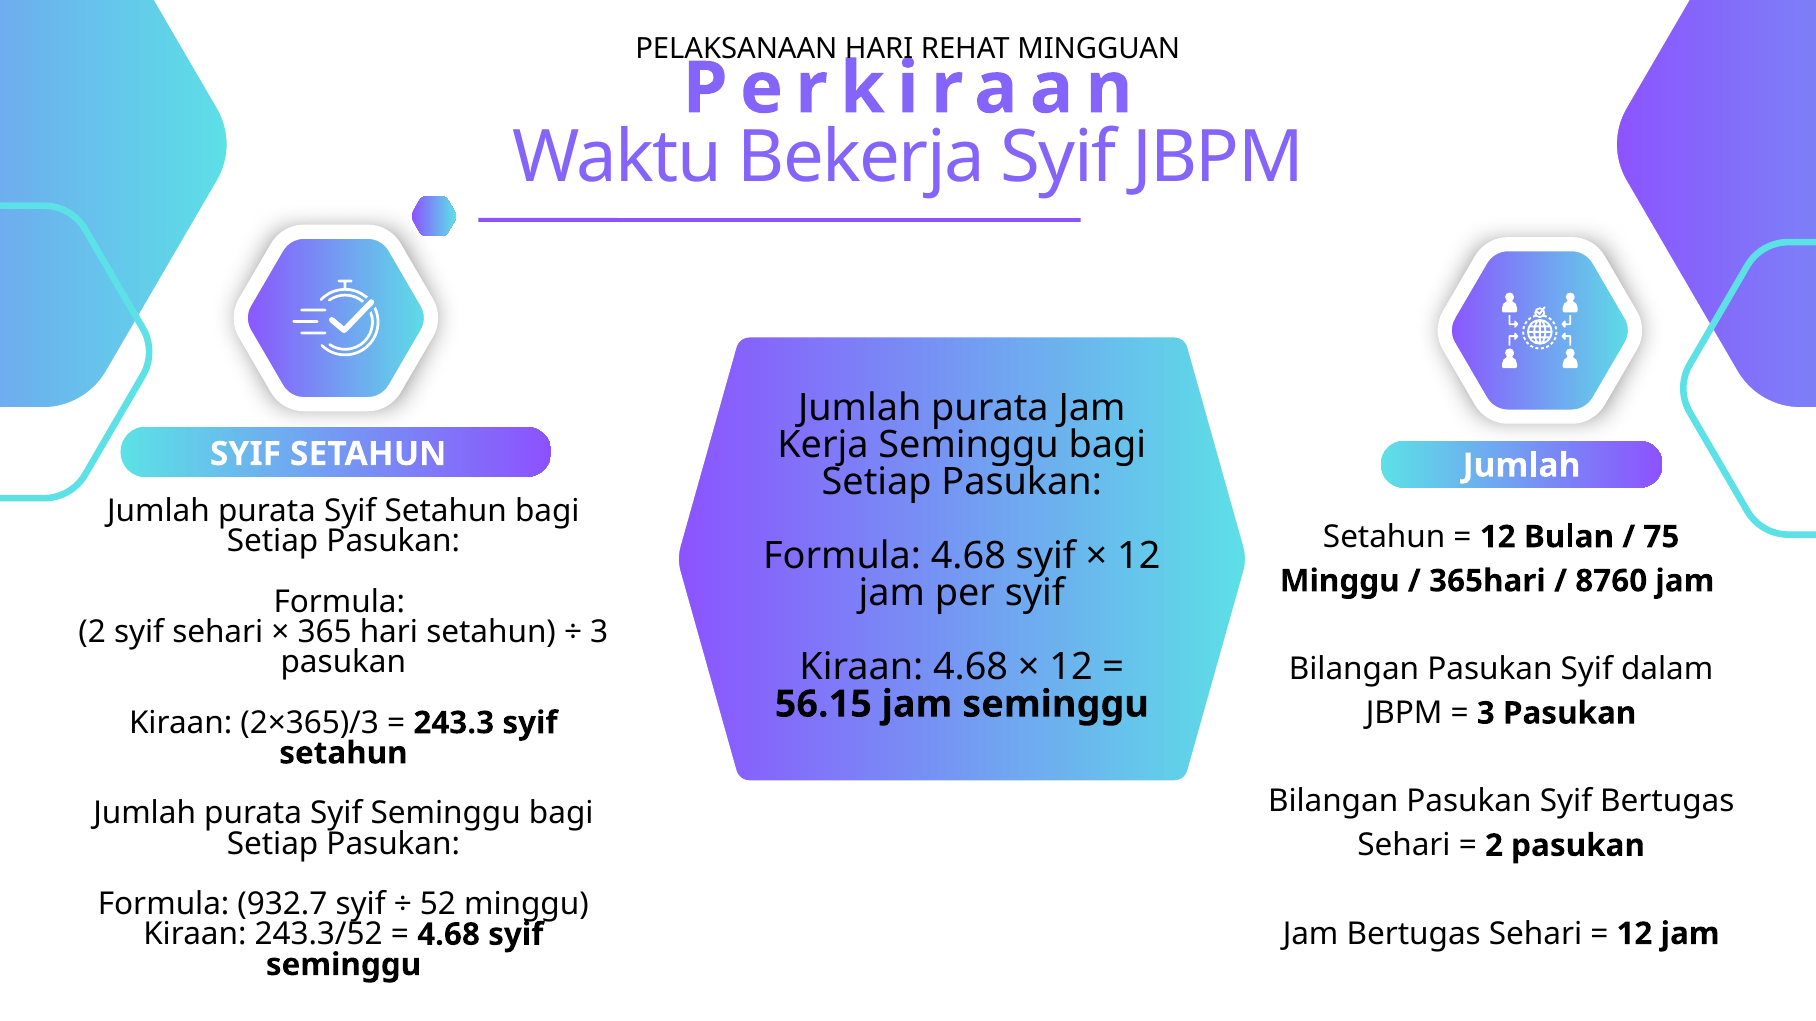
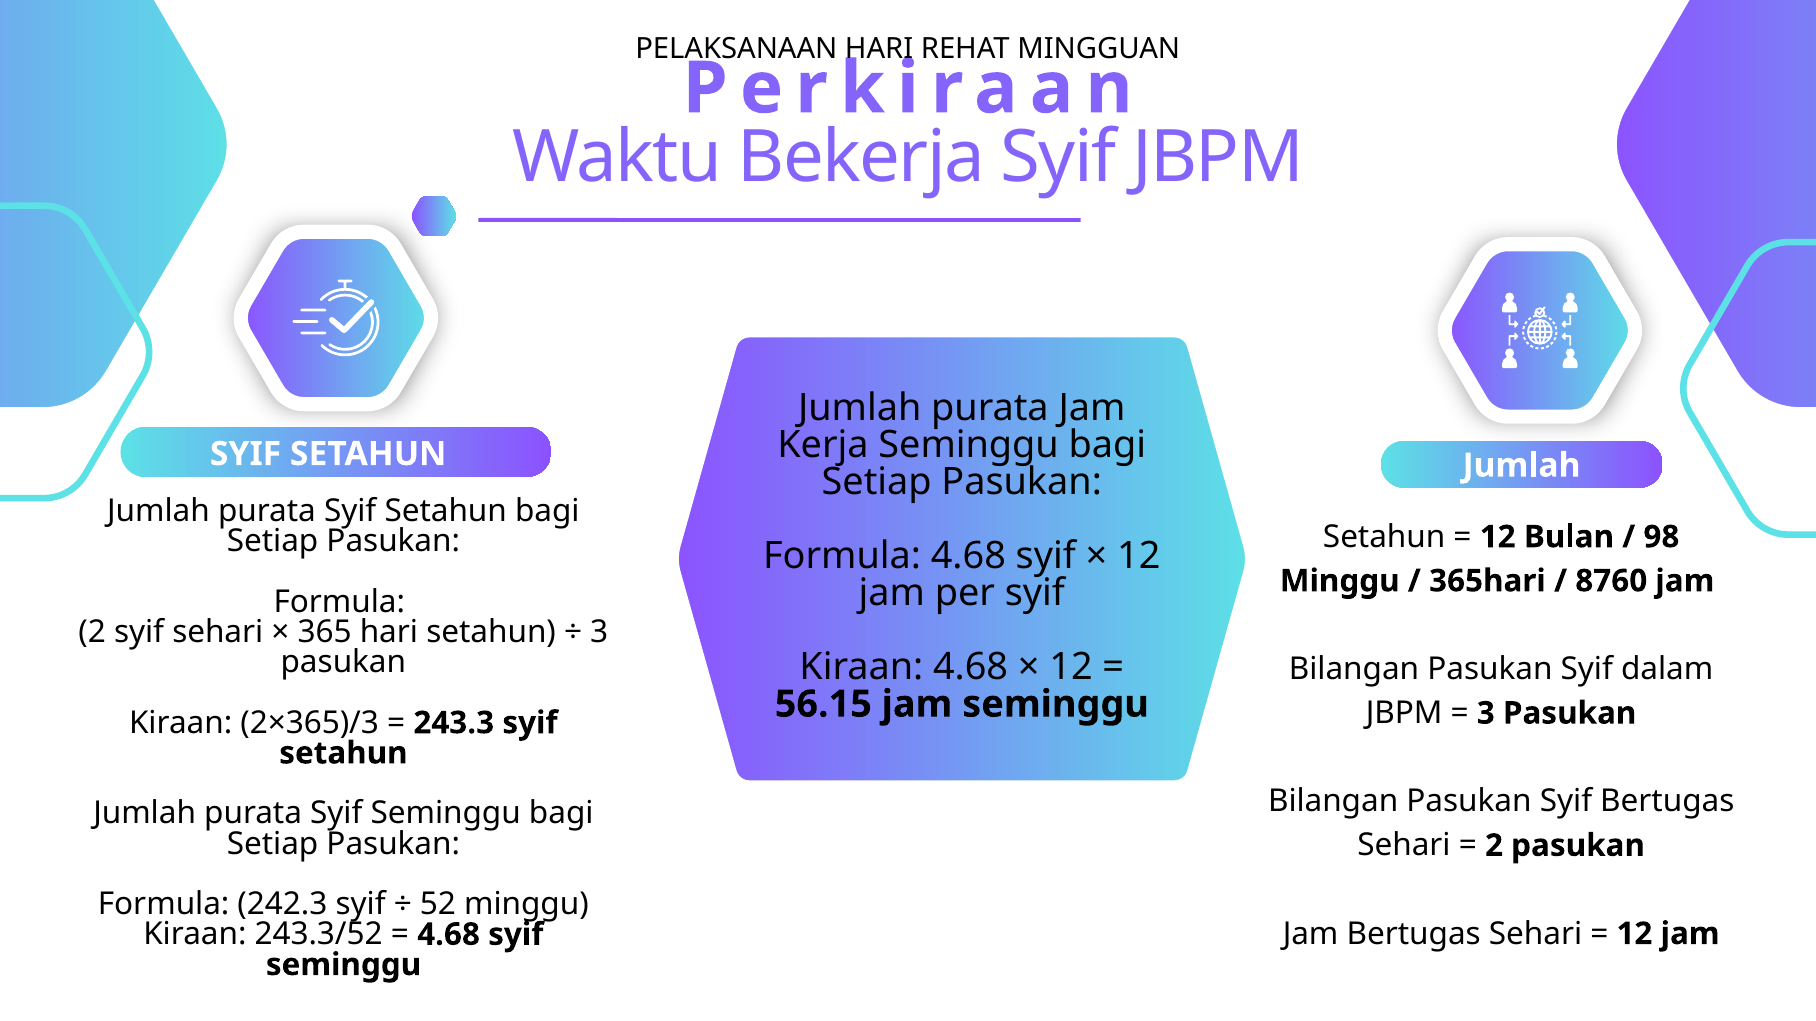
75: 75 -> 98 (1661, 537)
932.7: 932.7 -> 242.3 (282, 905)
